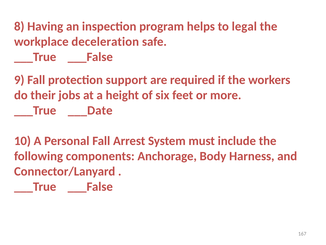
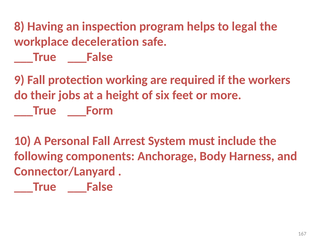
support: support -> working (127, 80)
___Date: ___Date -> ___Form (90, 110)
